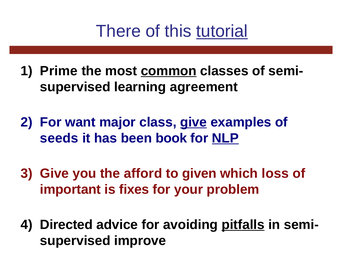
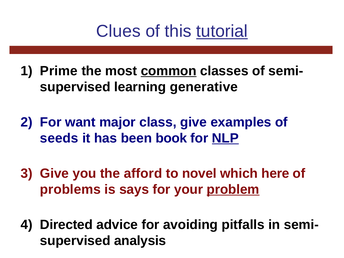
There: There -> Clues (118, 31)
agreement: agreement -> generative (204, 87)
give underline: present -> none (193, 122)
given: given -> novel (199, 173)
loss: loss -> here (275, 173)
important: important -> problems (70, 189)
fixes: fixes -> says (134, 189)
problem underline: none -> present (233, 189)
pitfalls underline: present -> none (243, 225)
improve: improve -> analysis (140, 241)
